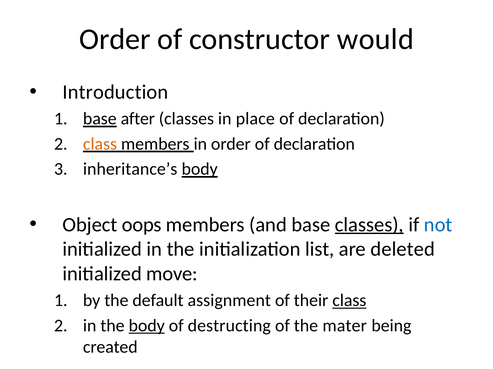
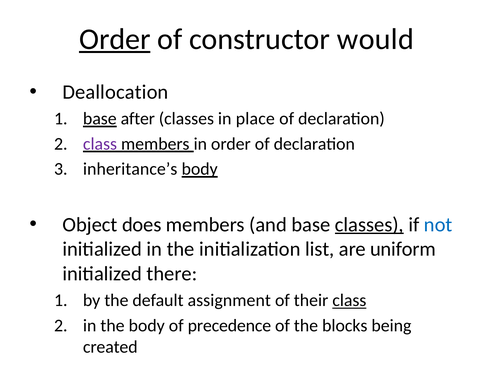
Order underline: none -> present (115, 39)
Introduction: Introduction -> Deallocation (115, 92)
class colour: orange -> purple (100, 144)
oops: oops -> does (142, 225)
deleted: deleted -> uniform (403, 250)
move: move -> there (172, 274)
body underline: present -> none (147, 326)
destructing: destructing -> precedence (229, 326)
mater: mater -> blocks (345, 326)
